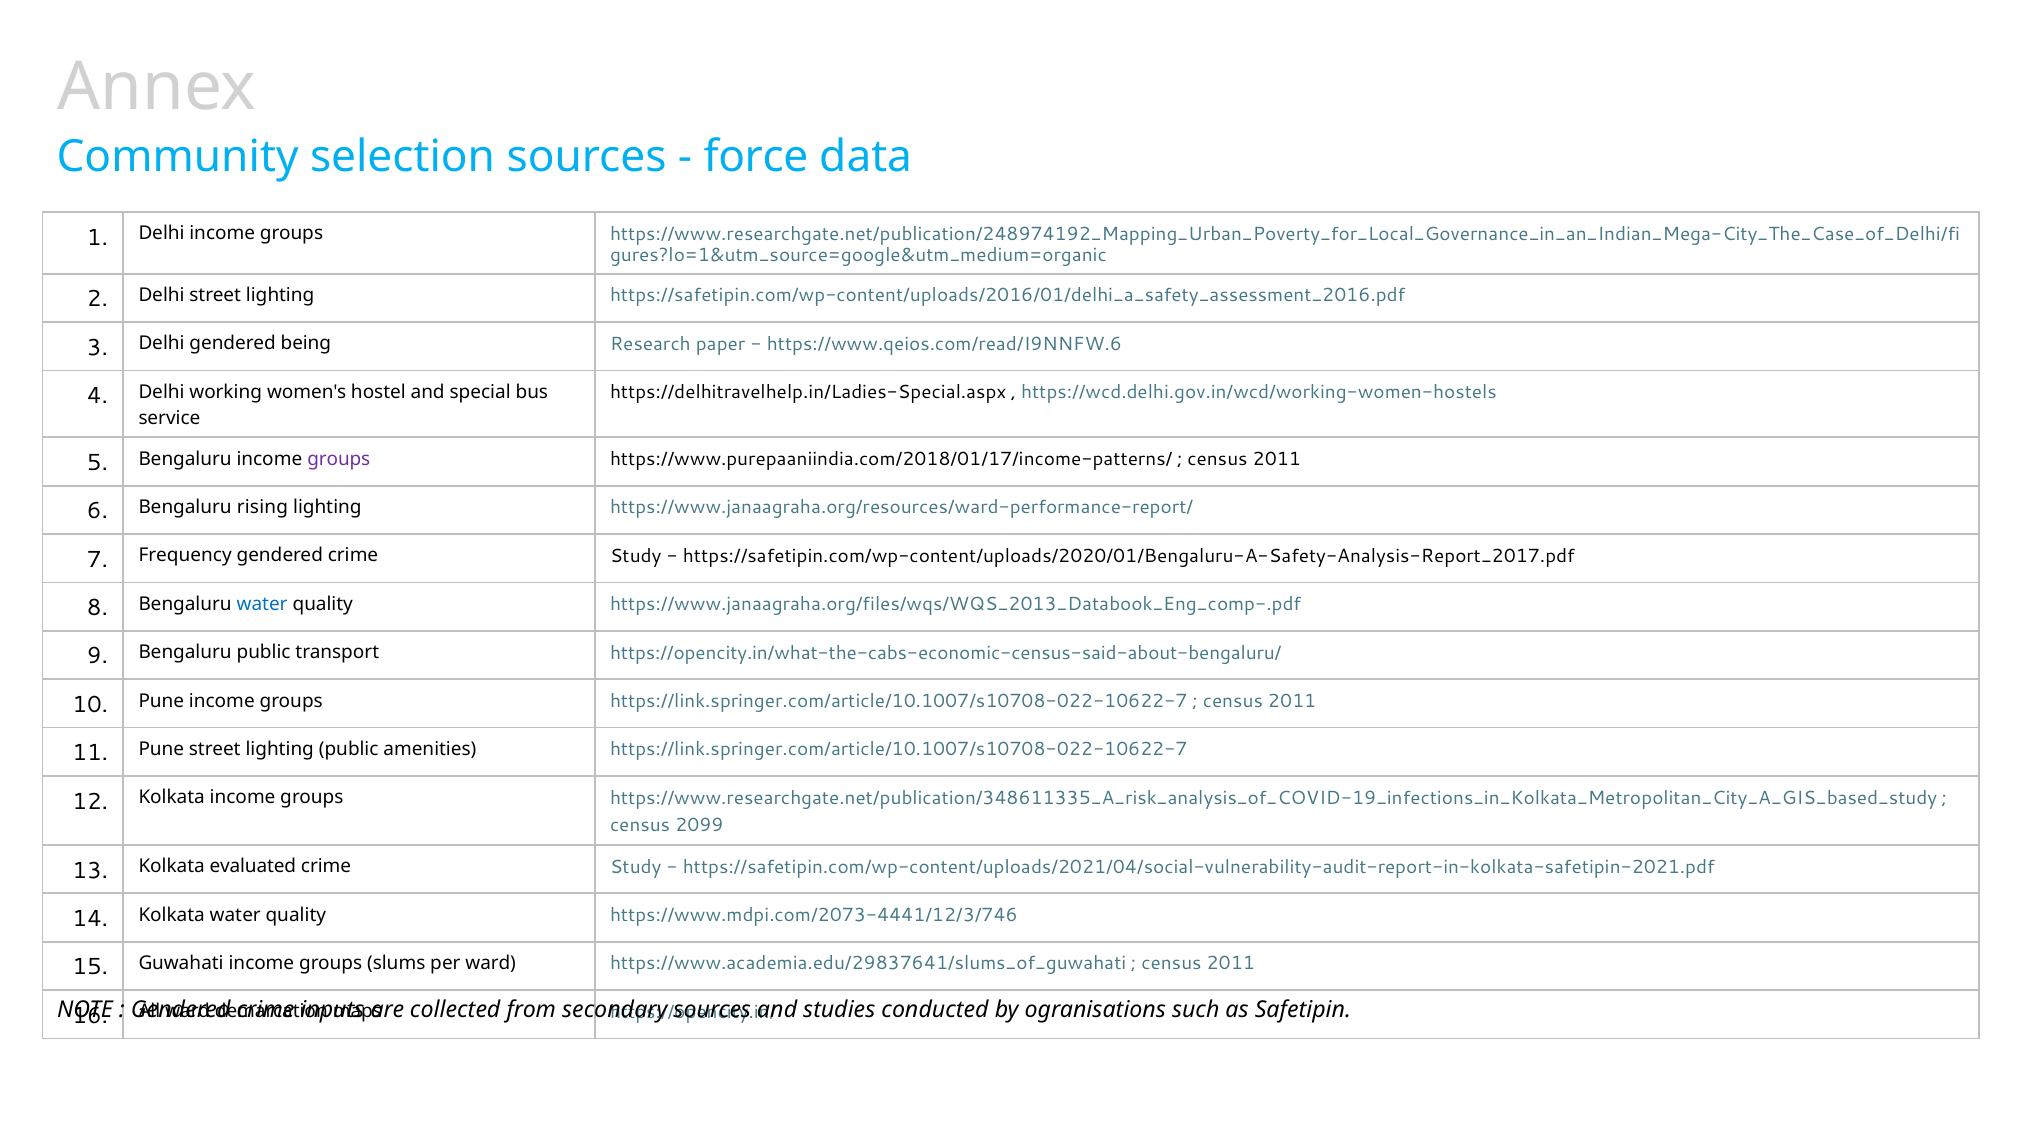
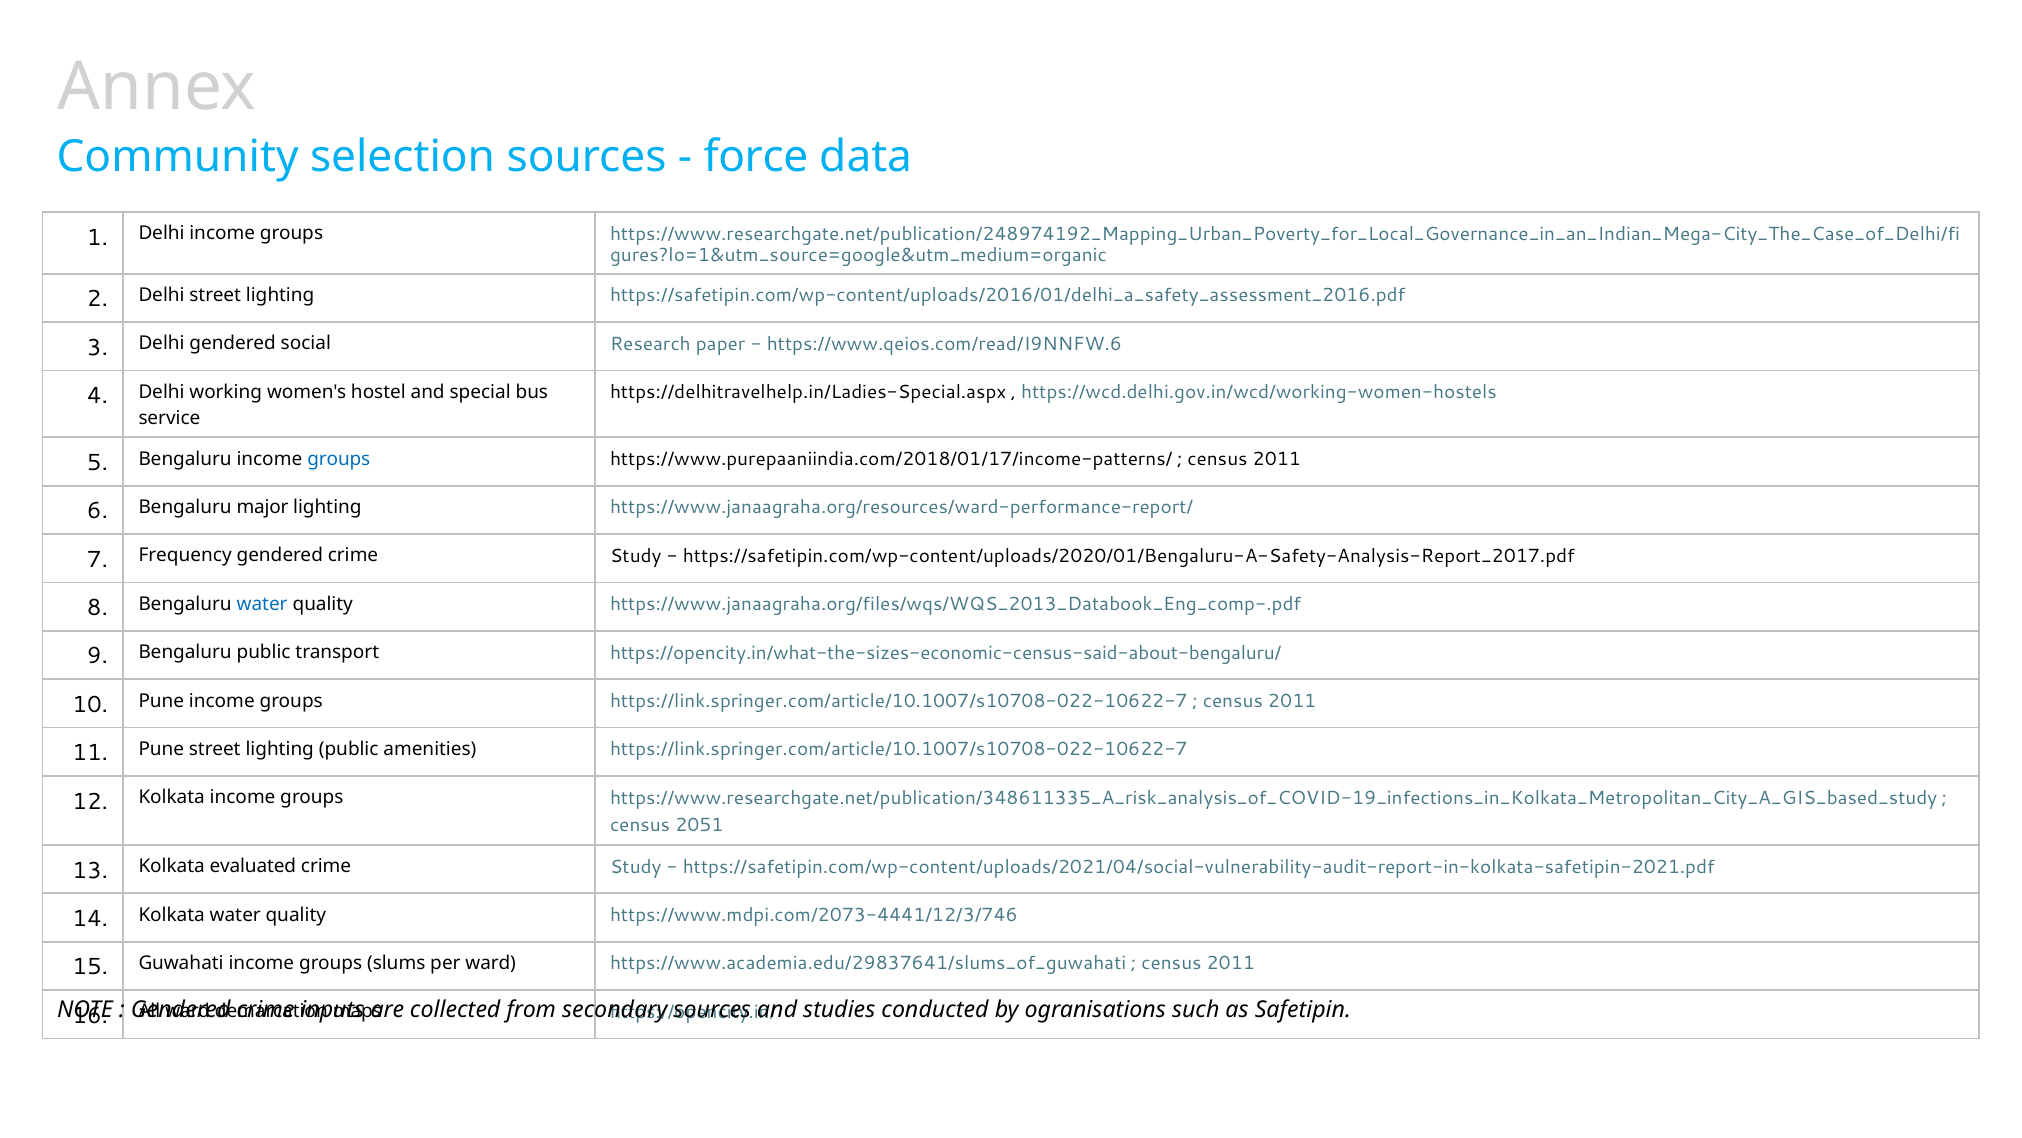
being: being -> social (306, 343)
groups colour: purple -> blue (339, 459)
rising: rising -> major (263, 507)
https://opencity.in/what-the-cabs-economic-census-said-about-bengaluru/: https://opencity.in/what-the-cabs-economic-census-said-about-bengaluru/ -> https://opencity.in/what-the-sizes-economic-census-said-about-bengaluru/ (946, 653)
2099: 2099 -> 2051 (699, 824)
